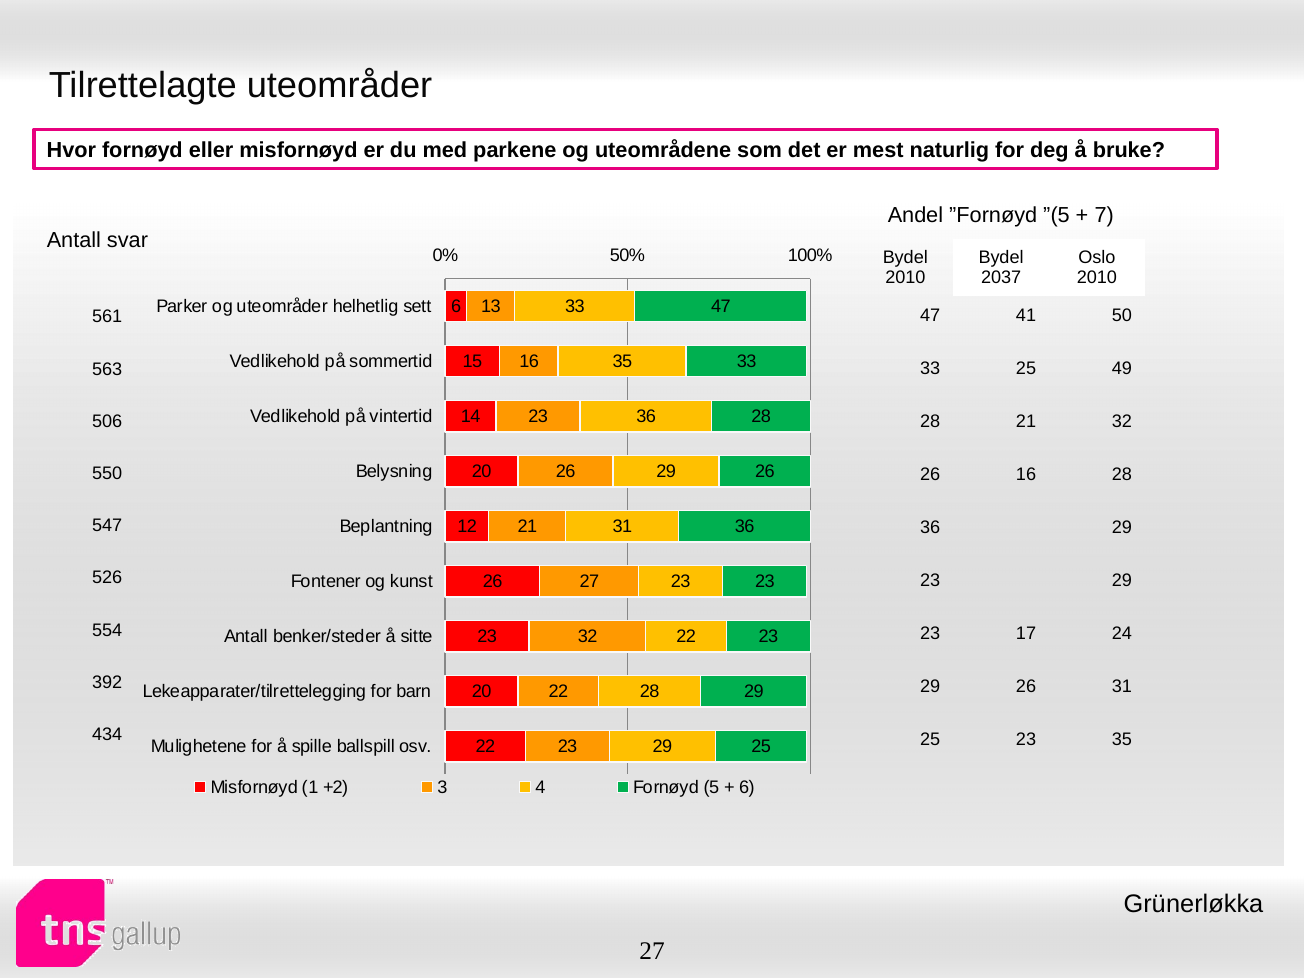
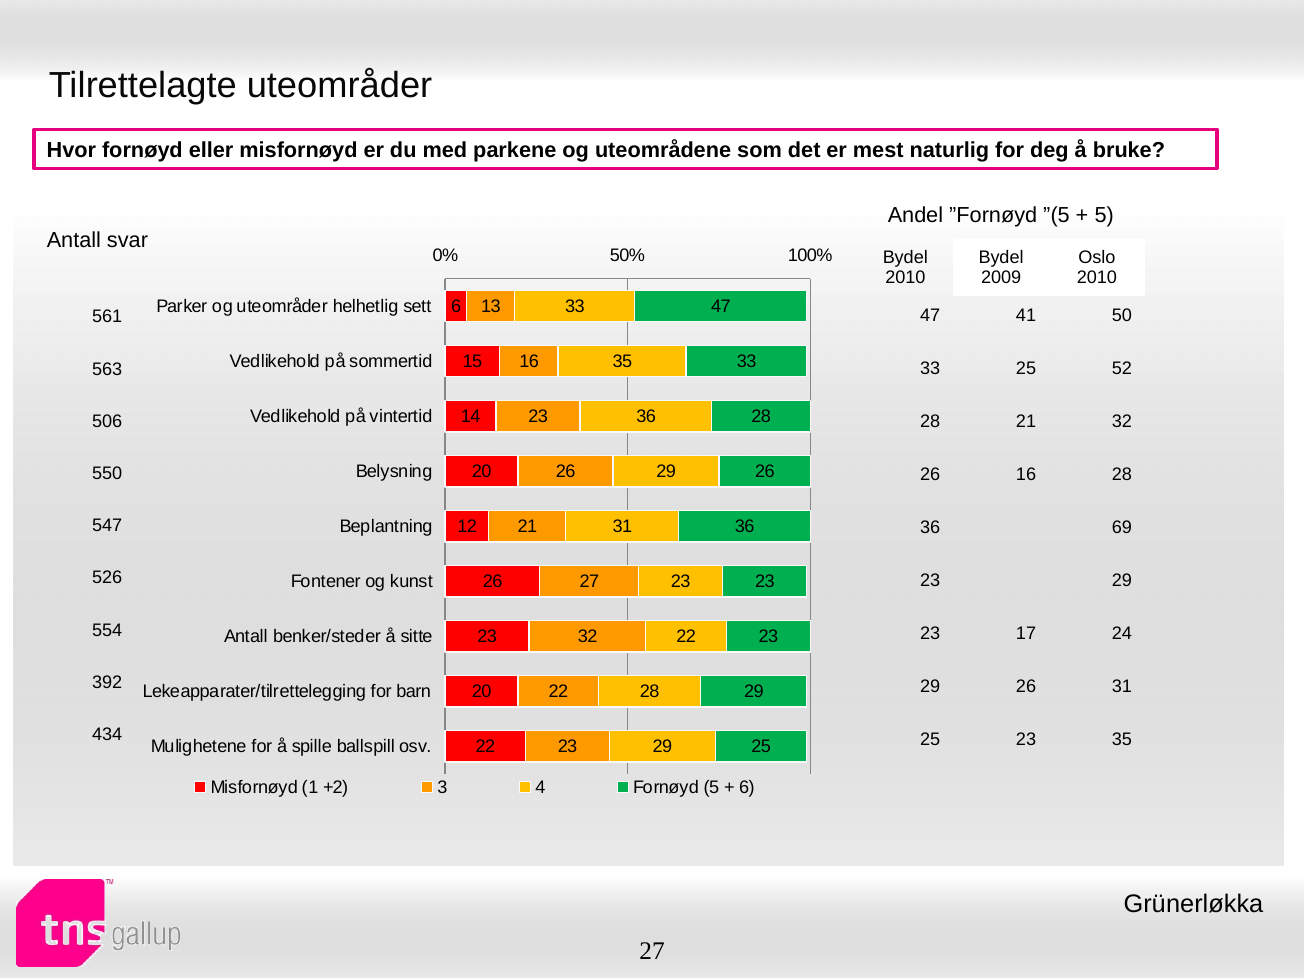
7: 7 -> 5 (1104, 216)
2037: 2037 -> 2009 (1001, 278)
49: 49 -> 52 (1122, 369)
29: 29 -> 69 (1122, 528)
